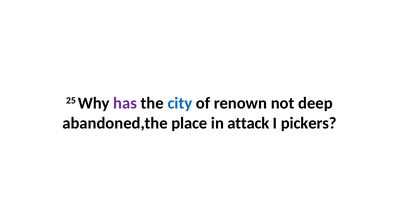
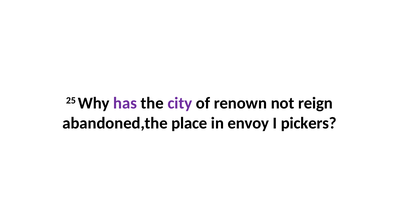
city colour: blue -> purple (180, 103)
deep: deep -> reign (315, 103)
attack: attack -> envoy (248, 123)
